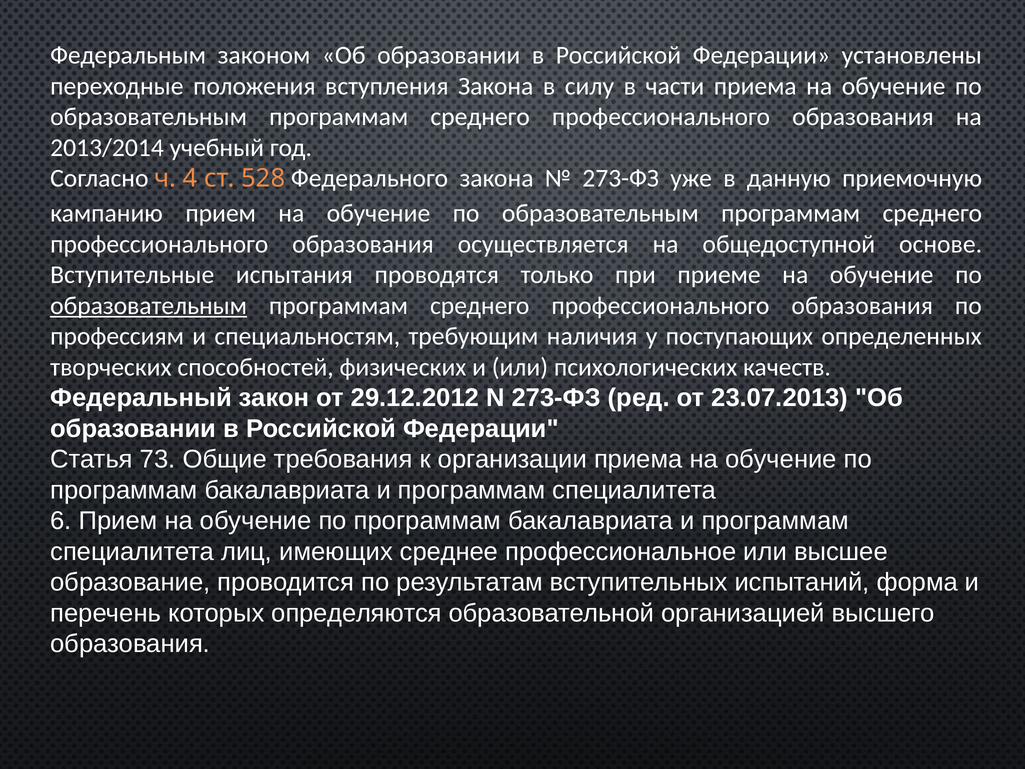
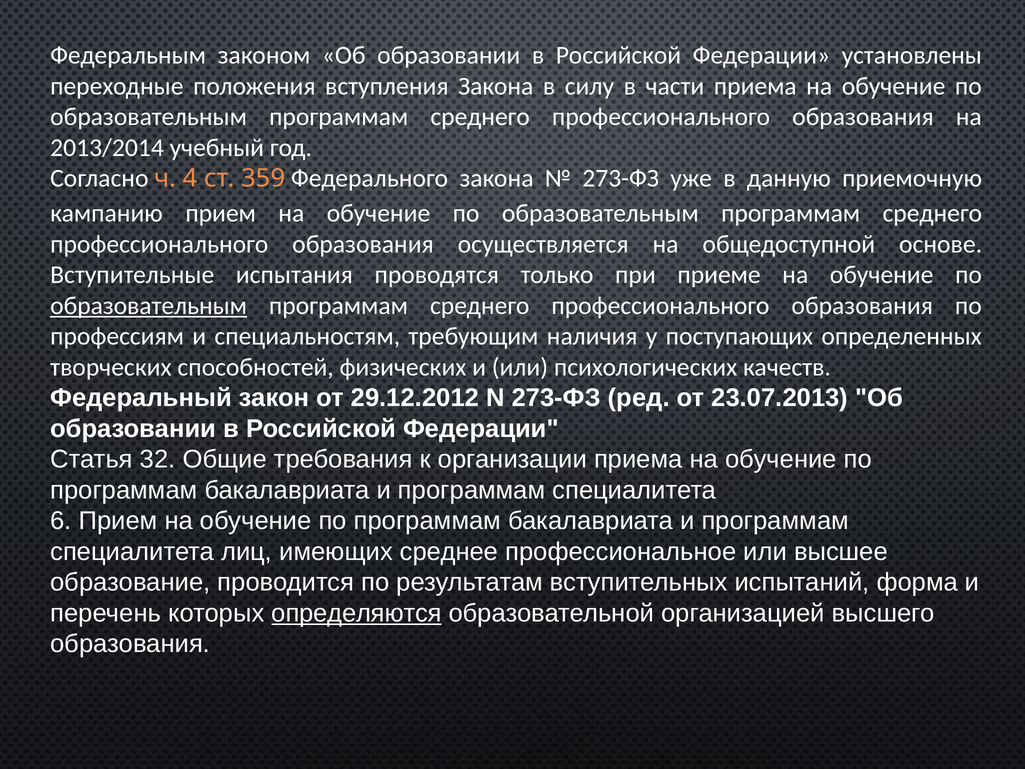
528: 528 -> 359 (263, 178)
73: 73 -> 32 (158, 459)
определяются underline: none -> present (357, 613)
